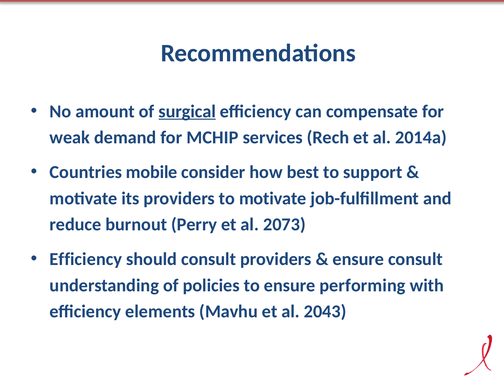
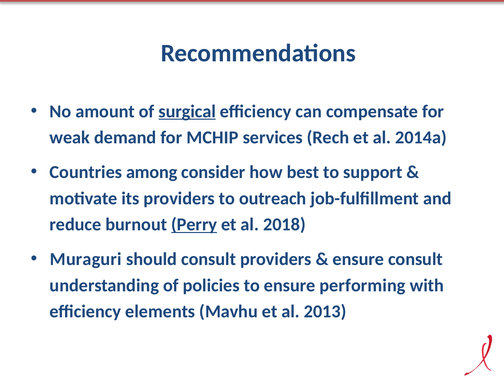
mobile: mobile -> among (152, 172)
to motivate: motivate -> outreach (273, 198)
Perry underline: none -> present (194, 225)
2073: 2073 -> 2018 (284, 225)
Efficiency: Efficiency -> Muraguri (86, 259)
2043: 2043 -> 2013 (325, 312)
